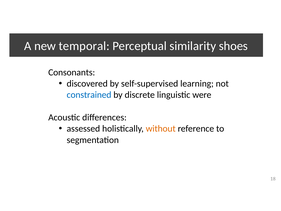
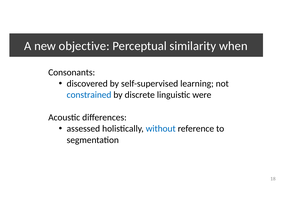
temporal: temporal -> objective (84, 46)
shoes: shoes -> when (233, 46)
without colour: orange -> blue (161, 129)
